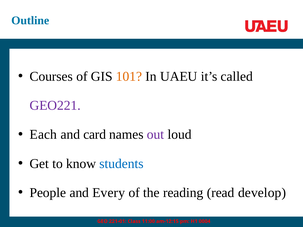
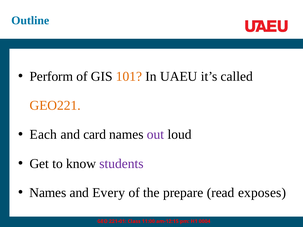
Courses: Courses -> Perform (51, 76)
GEO221 colour: purple -> orange (55, 106)
students colour: blue -> purple (122, 164)
People: People -> Names (48, 193)
reading: reading -> prepare (183, 193)
develop: develop -> exposes (262, 193)
